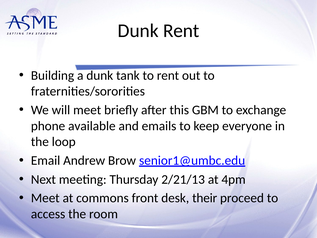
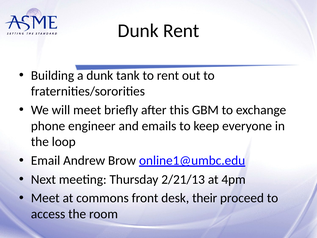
available: available -> engineer (92, 126)
senior1@umbc.edu: senior1@umbc.edu -> online1@umbc.edu (192, 160)
